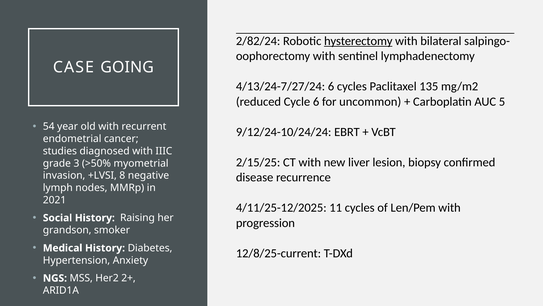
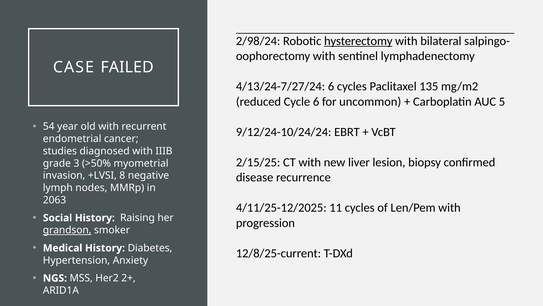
2/82/24: 2/82/24 -> 2/98/24 (258, 41)
GOING: GOING -> FAILED (127, 67)
IIIC: IIIC -> IIIB (164, 151)
2021: 2021 -> 2063 (55, 200)
grandson underline: none -> present (67, 230)
